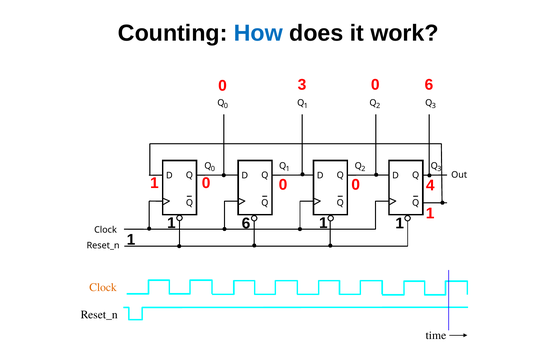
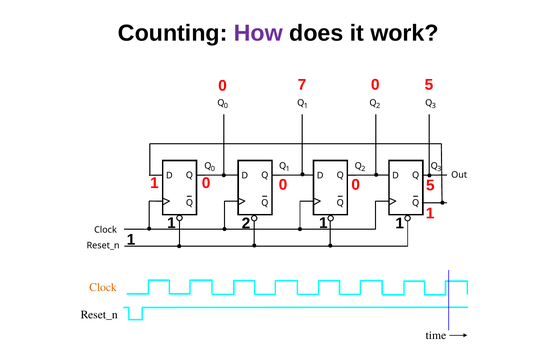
How colour: blue -> purple (258, 33)
0 3: 3 -> 7 (302, 85)
6: 6 -> 5 (429, 85)
0 0 4: 4 -> 5 (430, 185)
1 6: 6 -> 2 (246, 223)
